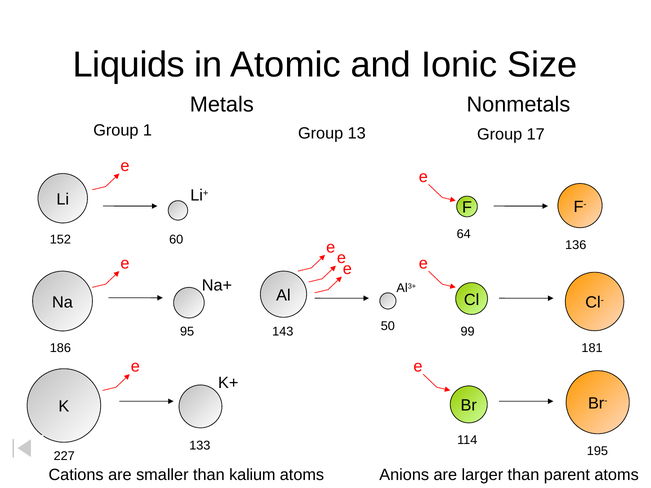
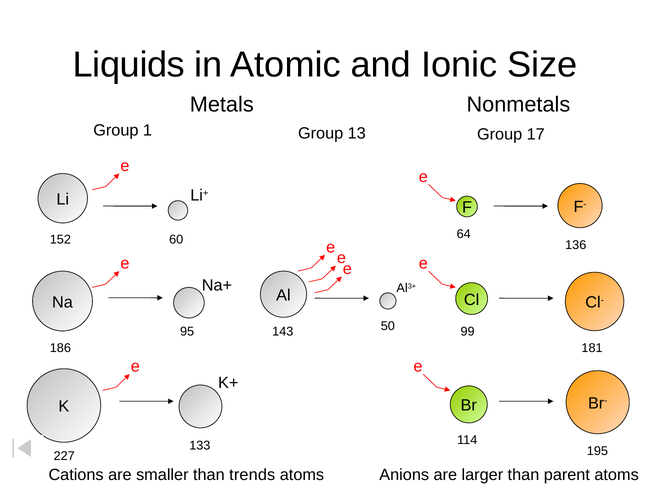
kalium: kalium -> trends (252, 475)
